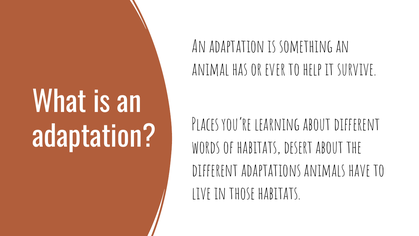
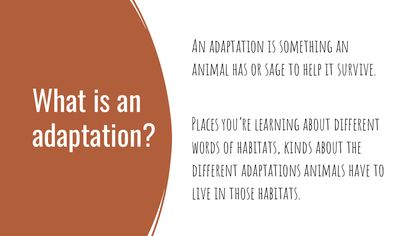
ever: ever -> sage (275, 70)
desert: desert -> kinds (298, 148)
